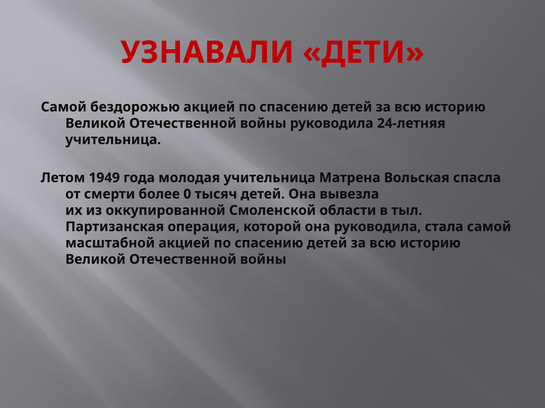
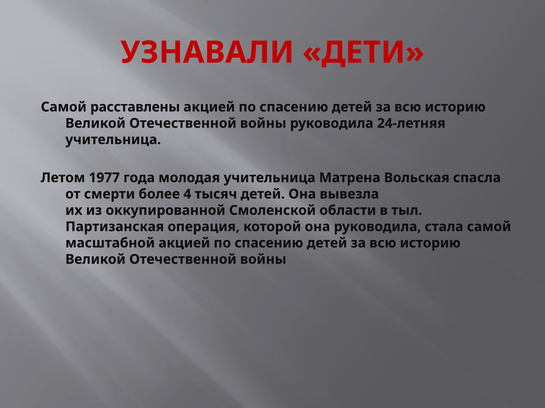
бездорожью: бездорожью -> расставлены (135, 107)
1949: 1949 -> 1977 (104, 178)
0: 0 -> 4 (187, 194)
